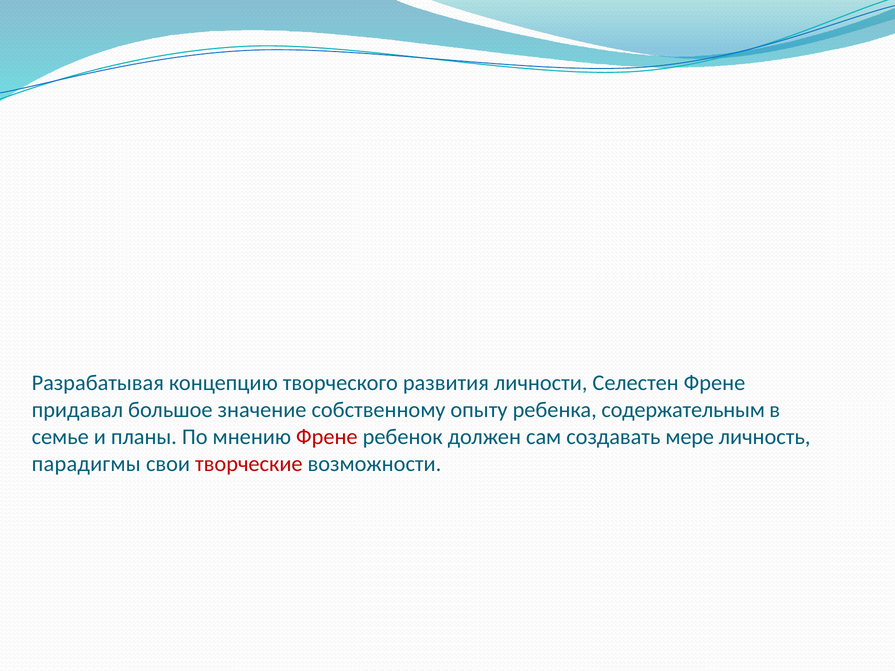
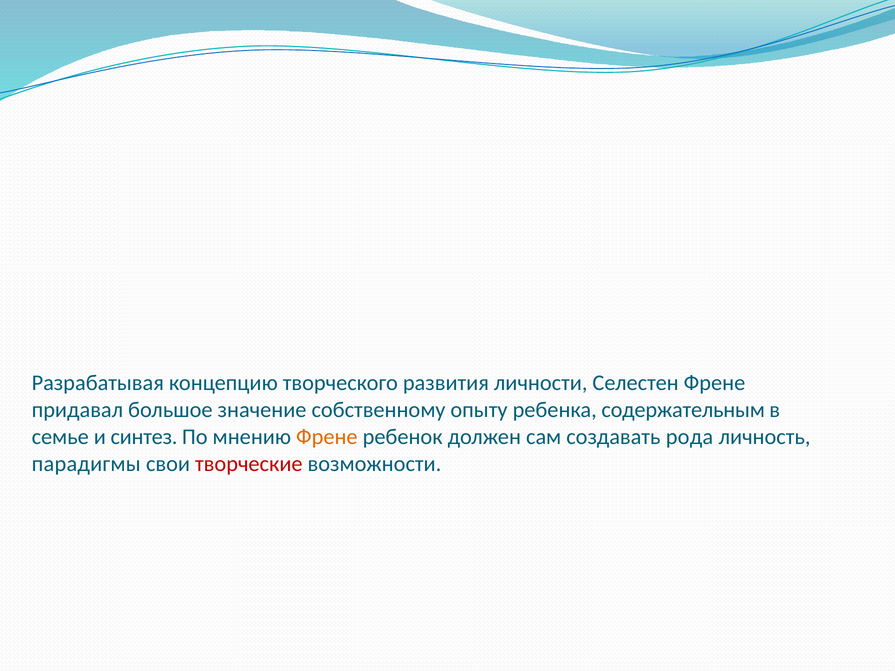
планы: планы -> синтез (144, 437)
Френе colour: red -> orange (327, 437)
мере: мере -> рода (689, 437)
